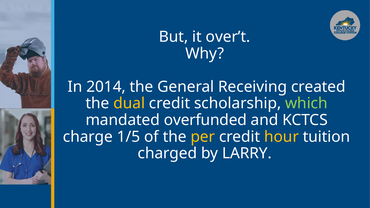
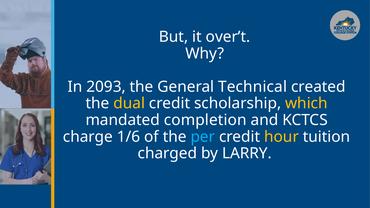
2014: 2014 -> 2093 (106, 87)
Receiving: Receiving -> Technical (253, 87)
which colour: light green -> yellow (306, 103)
overfunded: overfunded -> completion (205, 120)
1/5: 1/5 -> 1/6 (129, 137)
per colour: yellow -> light blue (203, 137)
